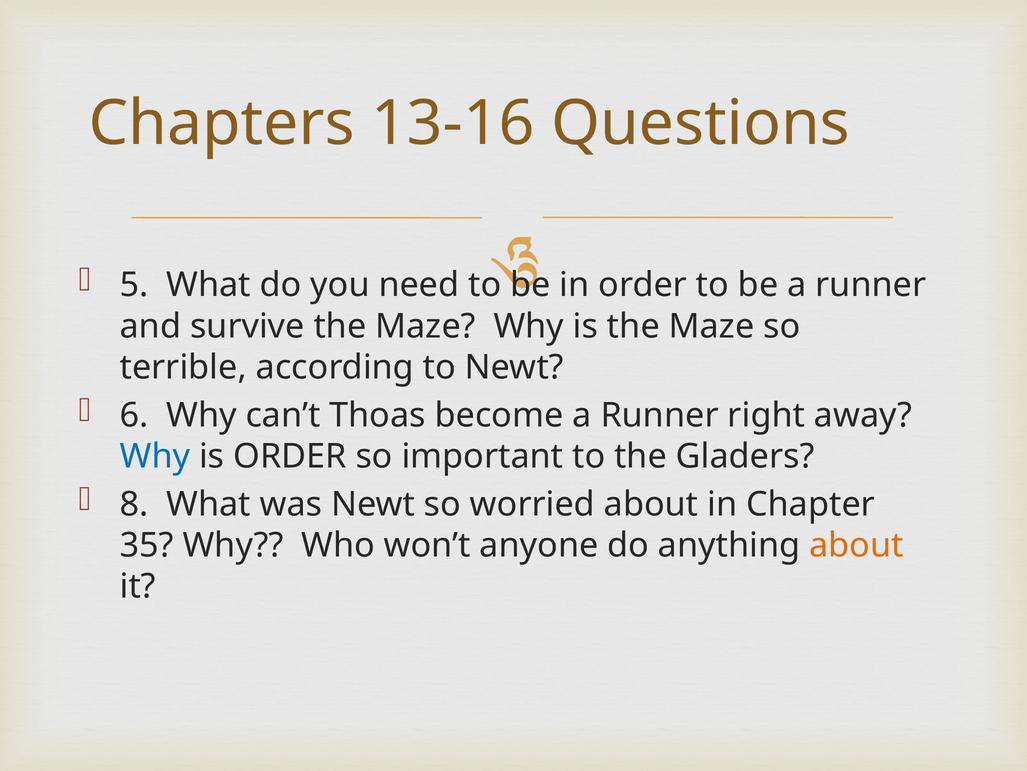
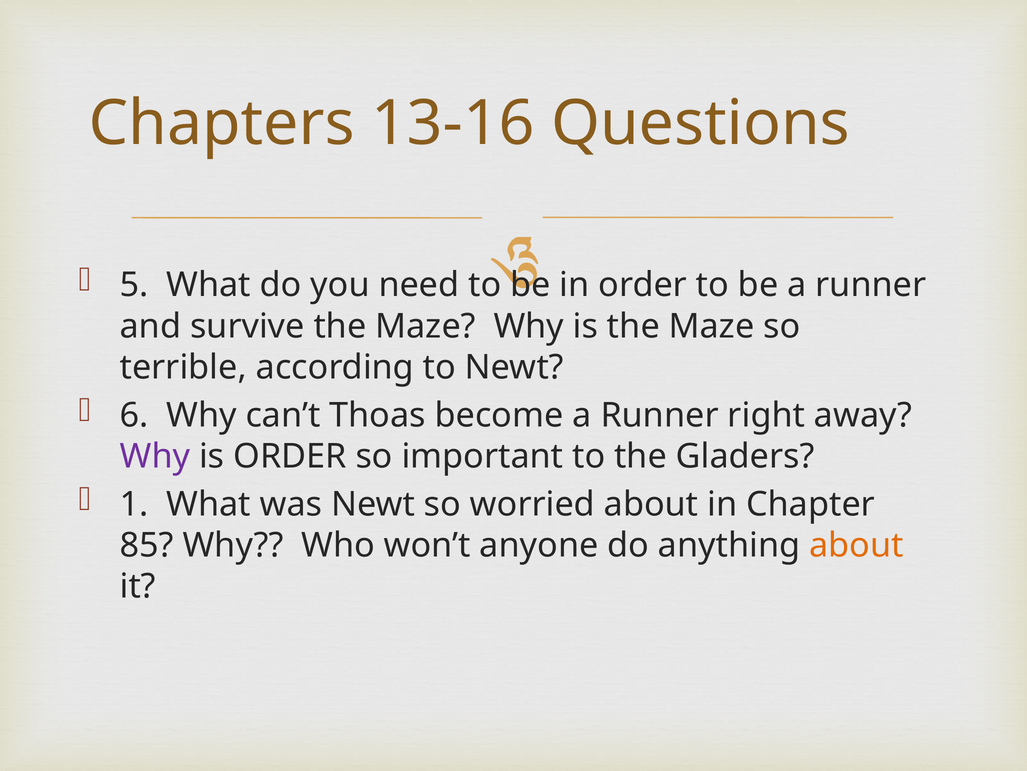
Why colour: blue -> purple (155, 456)
8: 8 -> 1 (134, 504)
35: 35 -> 85 (147, 545)
